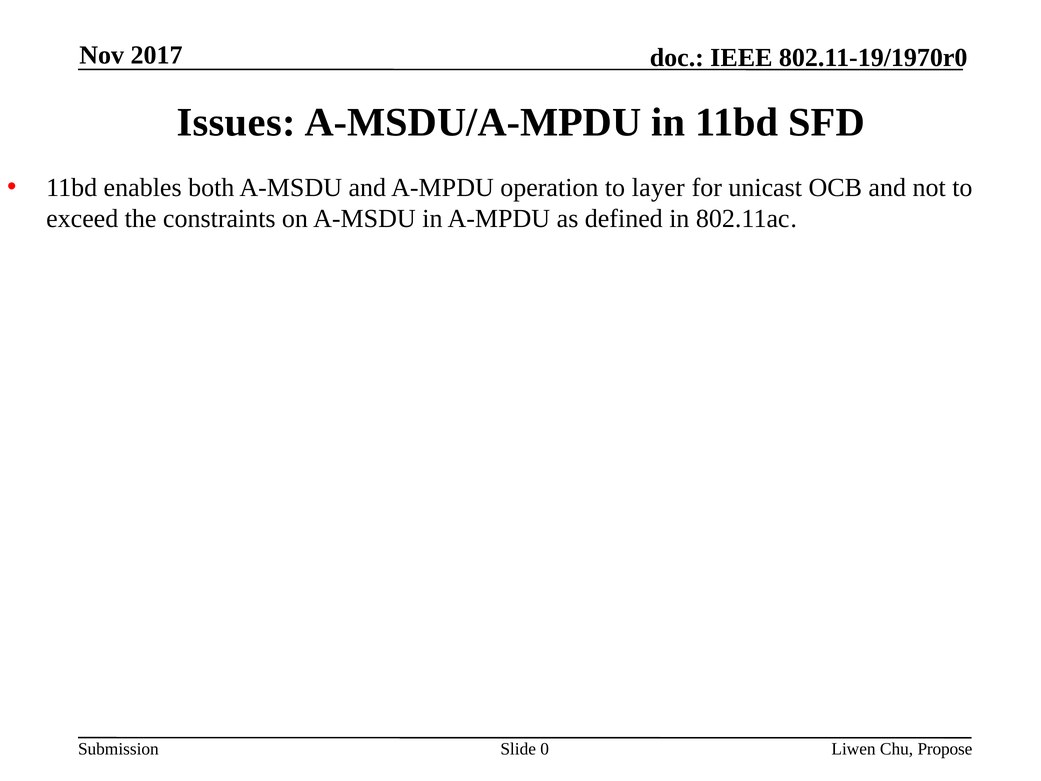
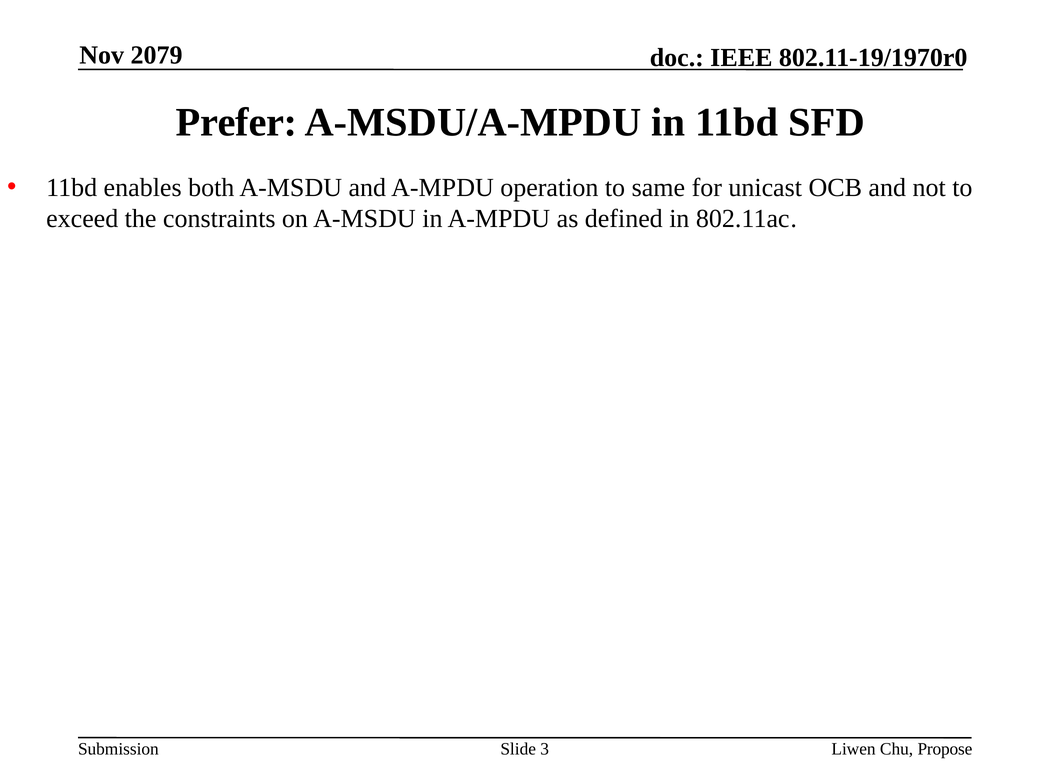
2017: 2017 -> 2079 (157, 55)
Issues: Issues -> Prefer (237, 122)
layer: layer -> same (658, 188)
0: 0 -> 3 (545, 749)
